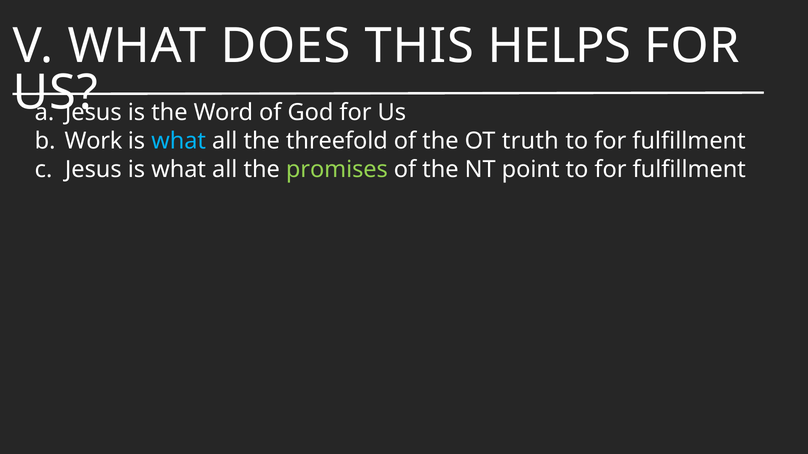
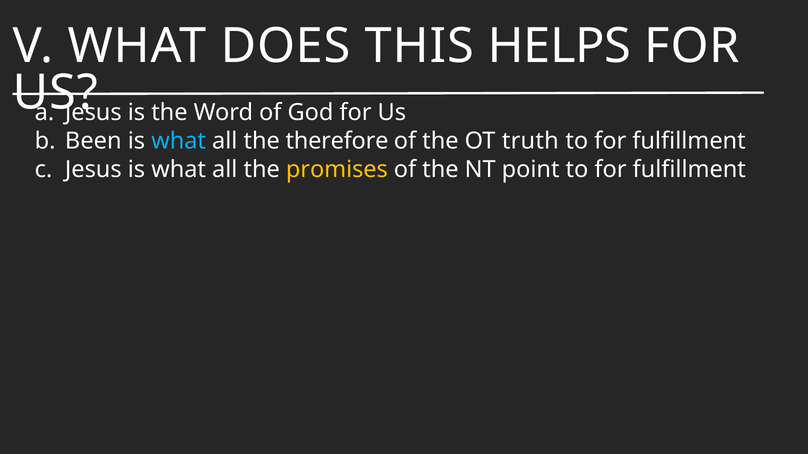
Work: Work -> Been (93, 141)
threefold: threefold -> therefore (337, 141)
promises colour: light green -> yellow (337, 169)
